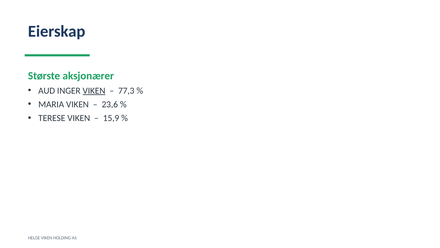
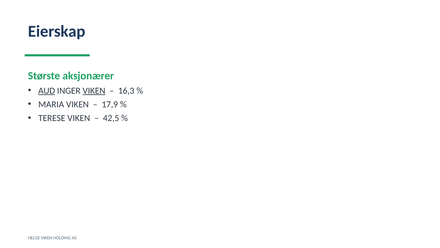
AUD underline: none -> present (47, 90)
77,3: 77,3 -> 16,3 (126, 90)
23,6: 23,6 -> 17,9 (110, 104)
15,9: 15,9 -> 42,5 (111, 118)
